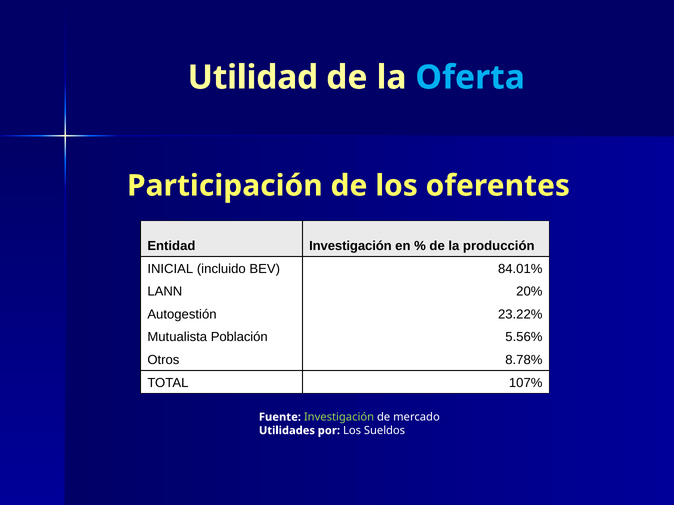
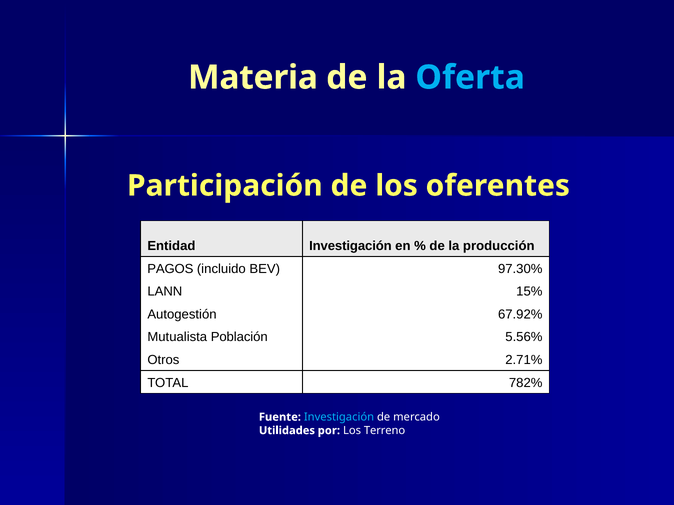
Utilidad: Utilidad -> Materia (253, 78)
INICIAL: INICIAL -> PAGOS (170, 269)
84.01%: 84.01% -> 97.30% (520, 269)
20%: 20% -> 15% (529, 292)
23.22%: 23.22% -> 67.92% (520, 315)
8.78%: 8.78% -> 2.71% (524, 360)
107%: 107% -> 782% (526, 383)
Investigación colour: light green -> light blue (339, 417)
Sueldos: Sueldos -> Terreno (385, 431)
